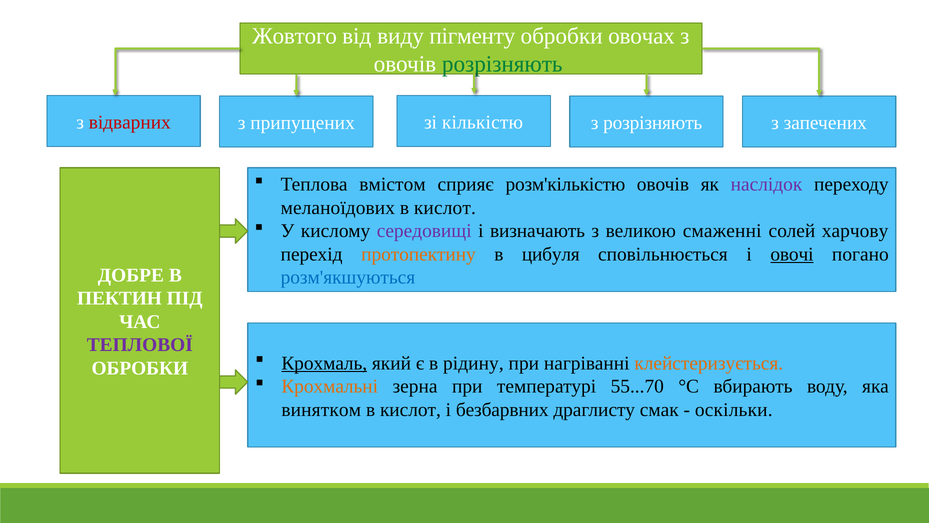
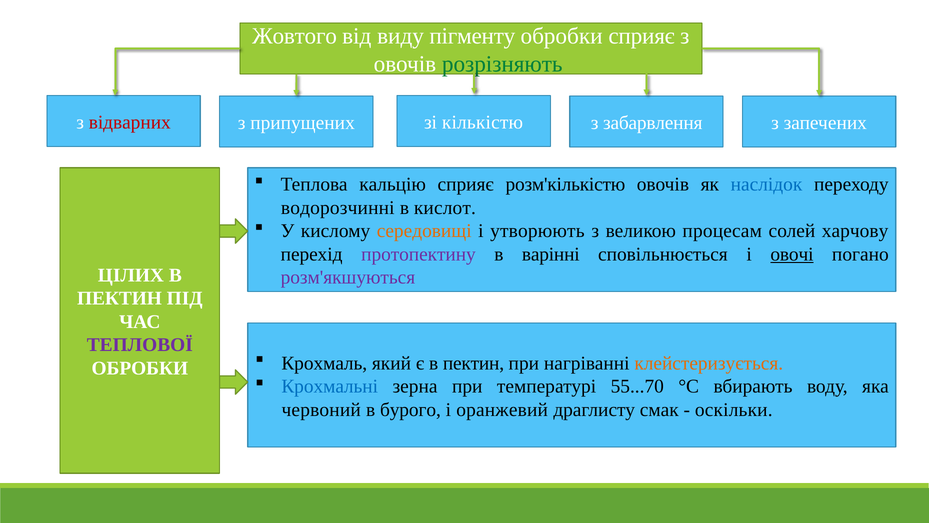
обробки овочах: овочах -> сприяє (642, 36)
з розрізняють: розрізняють -> забарвлення (653, 123)
вмістом: вмістом -> кальцію (393, 184)
наслідок colour: purple -> blue (767, 184)
меланоїдових: меланоїдових -> водорозчинні (338, 208)
середовищі colour: purple -> orange (424, 231)
визначають: визначають -> утворюють (537, 231)
смаженні: смаженні -> процесам (722, 231)
протопектину colour: orange -> purple (418, 254)
цибуля: цибуля -> варінні (551, 254)
ДОБРЕ: ДОБРЕ -> ЦІЛИХ (131, 275)
розм'якшуються colour: blue -> purple (348, 277)
Крохмаль underline: present -> none (324, 363)
є в рідину: рідину -> пектин (474, 363)
Крохмальні colour: orange -> blue (330, 386)
винятком: винятком -> червоний (321, 409)
кислот: кислот -> бурого (410, 409)
безбарвних: безбарвних -> оранжевий (502, 409)
